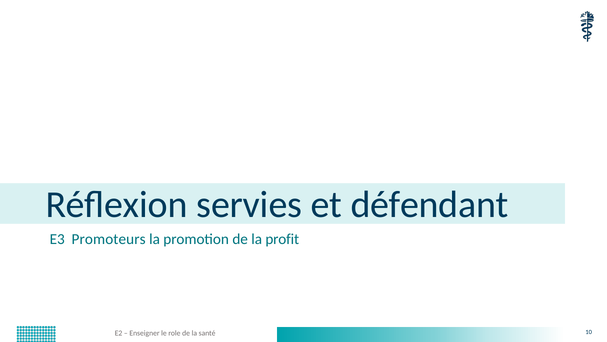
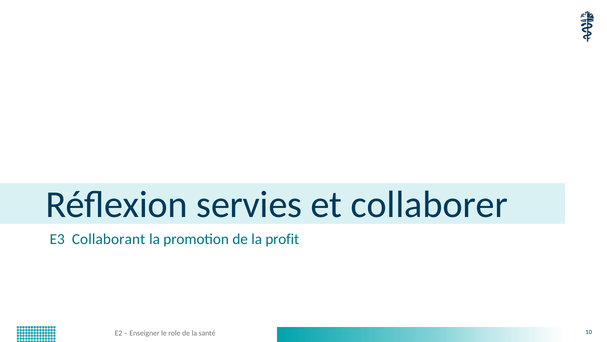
défendant: défendant -> collaborer (429, 204)
Promoteurs: Promoteurs -> Collaborant (109, 239)
